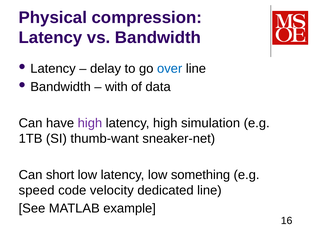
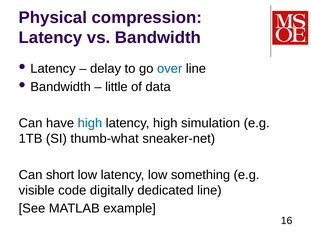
with: with -> little (116, 87)
high colour: purple -> blue (90, 123)
thumb-want: thumb-want -> thumb-what (105, 139)
speed: speed -> visible (37, 191)
velocity: velocity -> digitally (112, 191)
